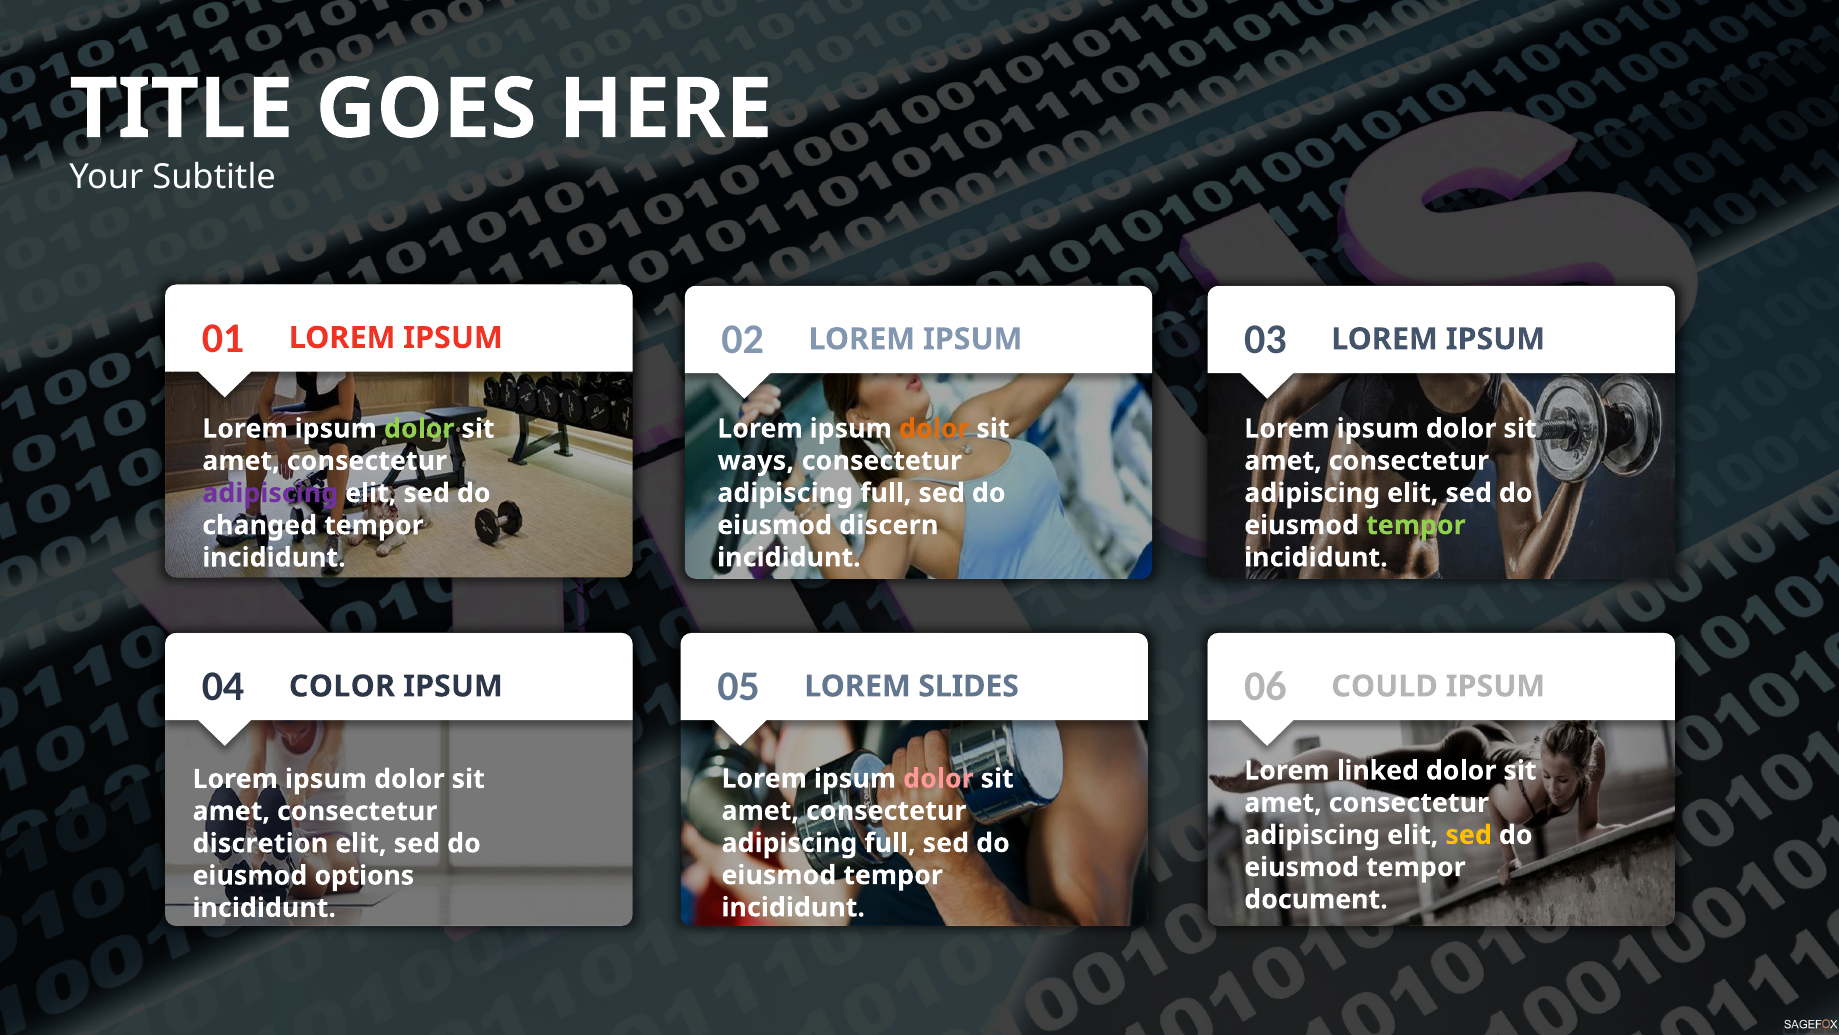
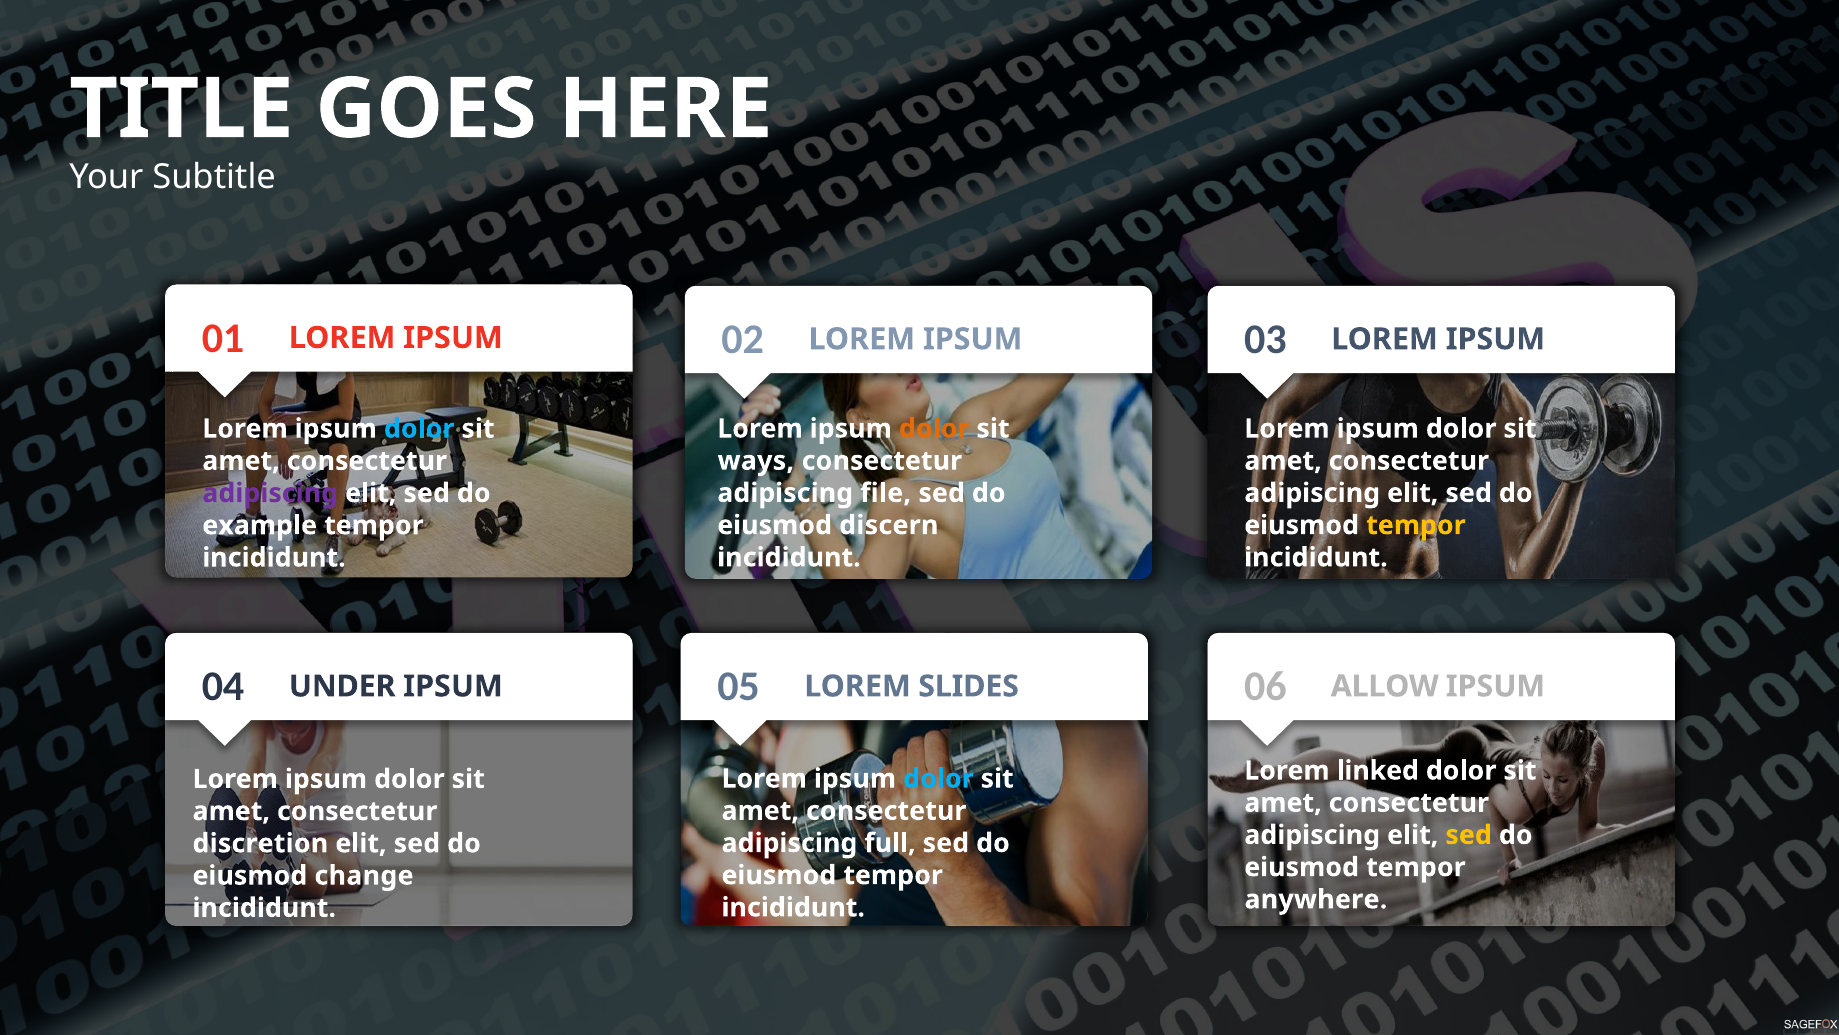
dolor colour: light green -> light blue (419, 429)
full: full -> file (886, 493)
tempor colour: light green -> yellow (1416, 525)
changed: changed -> example (260, 525)
COLOR: COLOR -> UNDER (342, 686)
COULD: COULD -> ALLOW (1385, 686)
dolor colour: pink -> light blue (938, 778)
options: options -> change (364, 875)
document: document -> anywhere (1316, 899)
